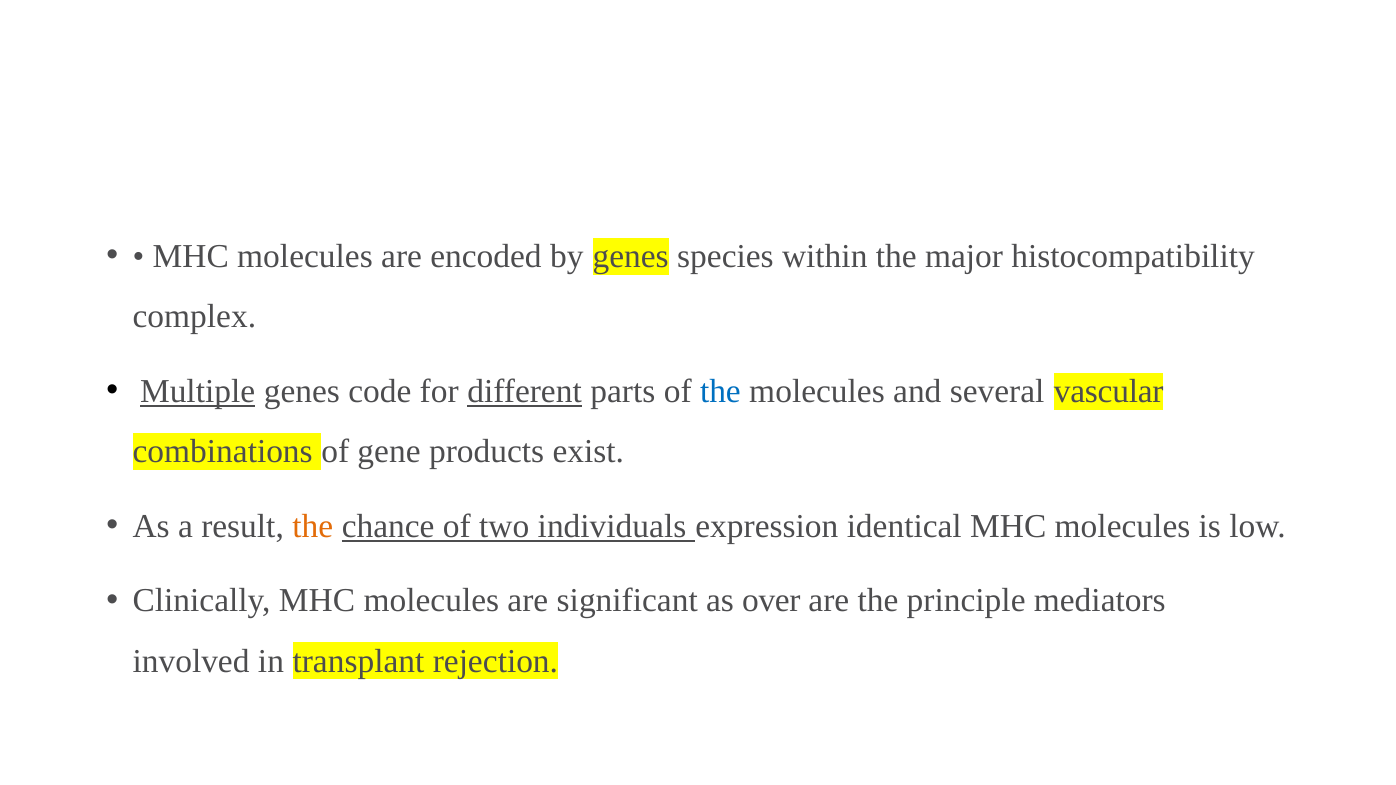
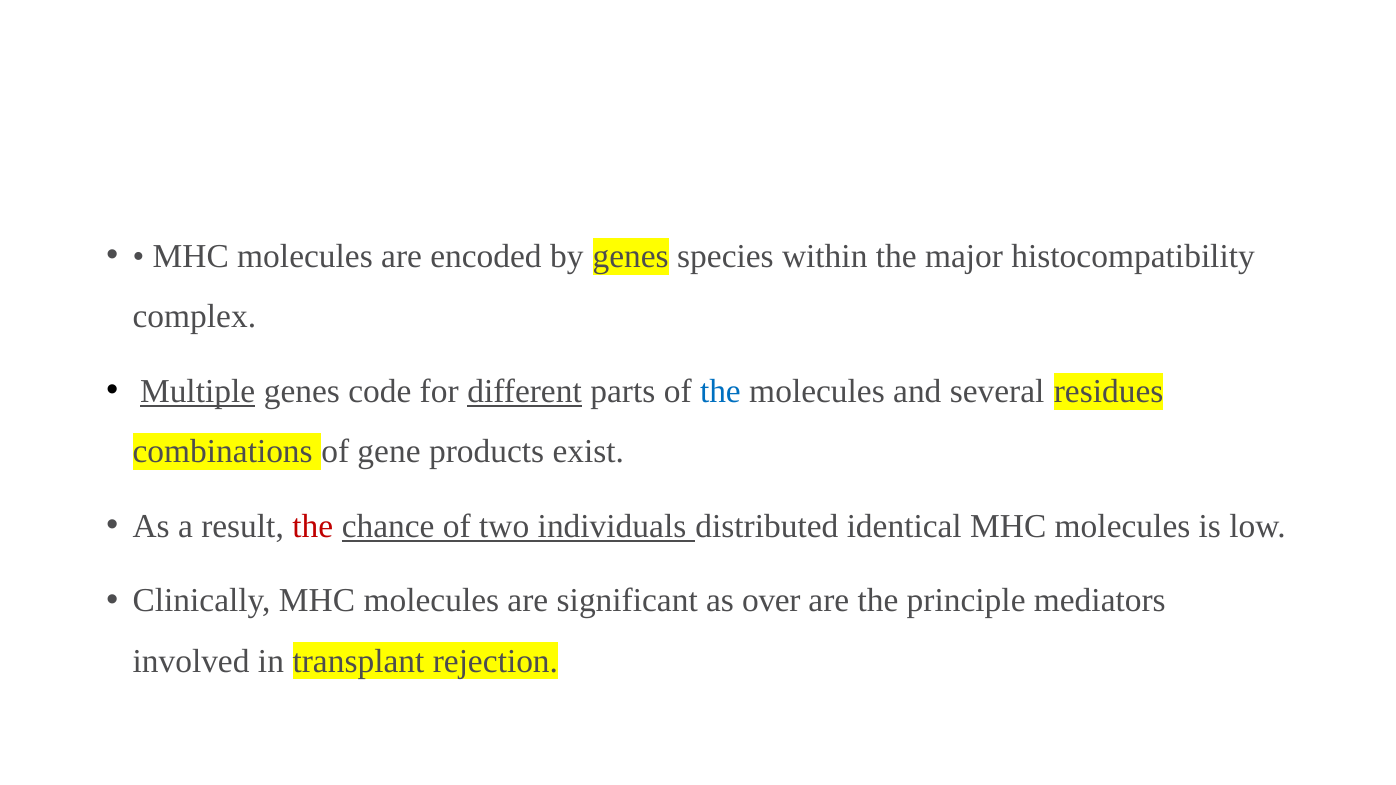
vascular: vascular -> residues (1109, 392)
the colour: orange -> red (313, 526)
expression: expression -> distributed (767, 526)
